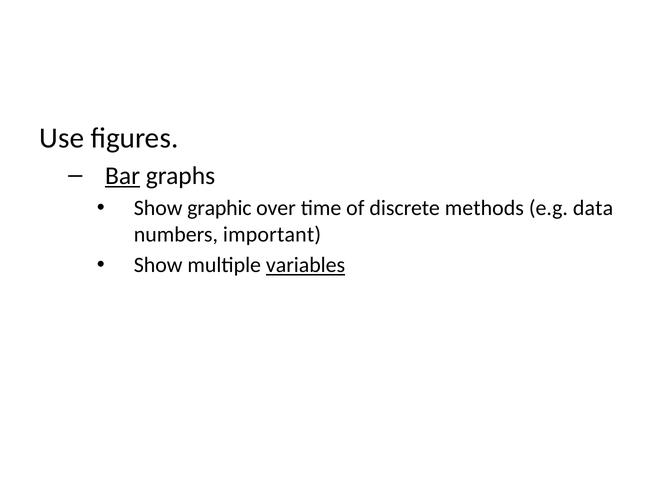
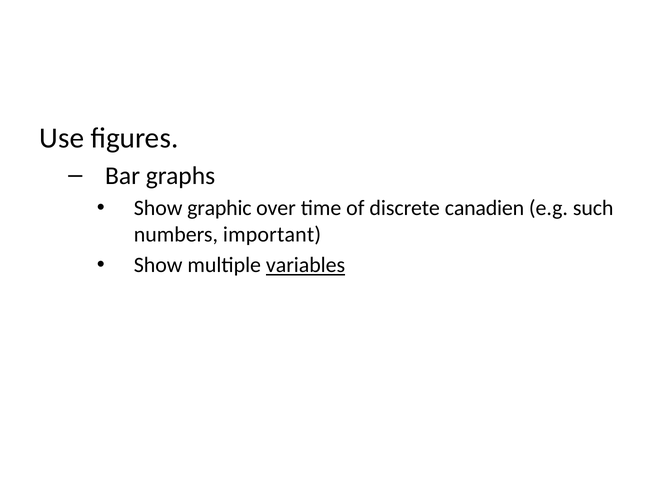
Bar underline: present -> none (123, 176)
methods: methods -> canadien (484, 208)
data: data -> such (593, 208)
